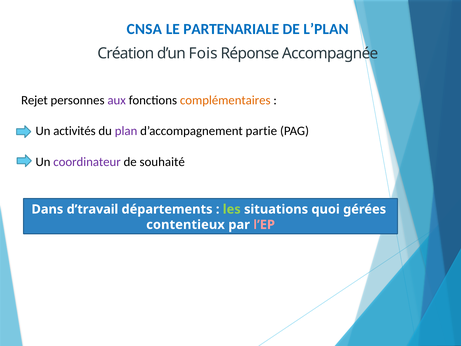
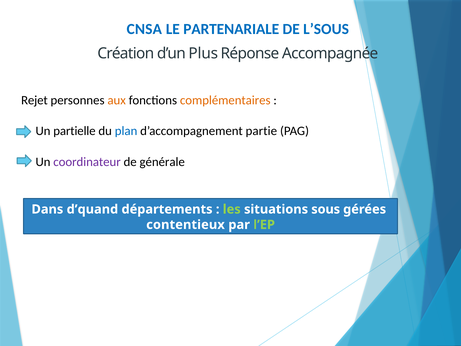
L’PLAN: L’PLAN -> L’SOUS (326, 29)
Fois: Fois -> Plus (203, 53)
aux colour: purple -> orange (117, 100)
activités: activités -> partielle (74, 131)
plan colour: purple -> blue (126, 131)
souhaité: souhaité -> générale (162, 162)
d’travail: d’travail -> d’quand (92, 209)
quoi: quoi -> sous (326, 209)
l’EP colour: pink -> light green (264, 225)
